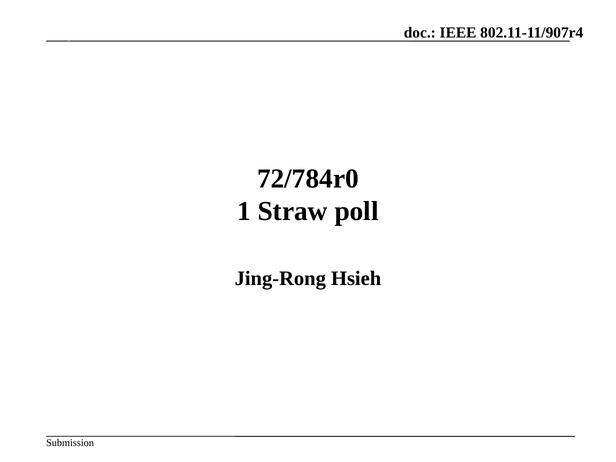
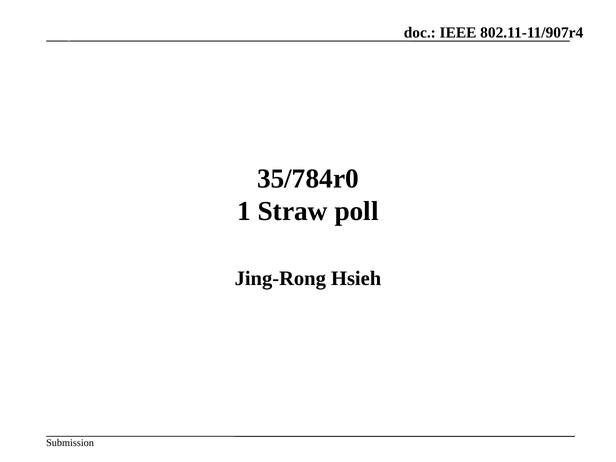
72/784r0: 72/784r0 -> 35/784r0 (308, 179)
